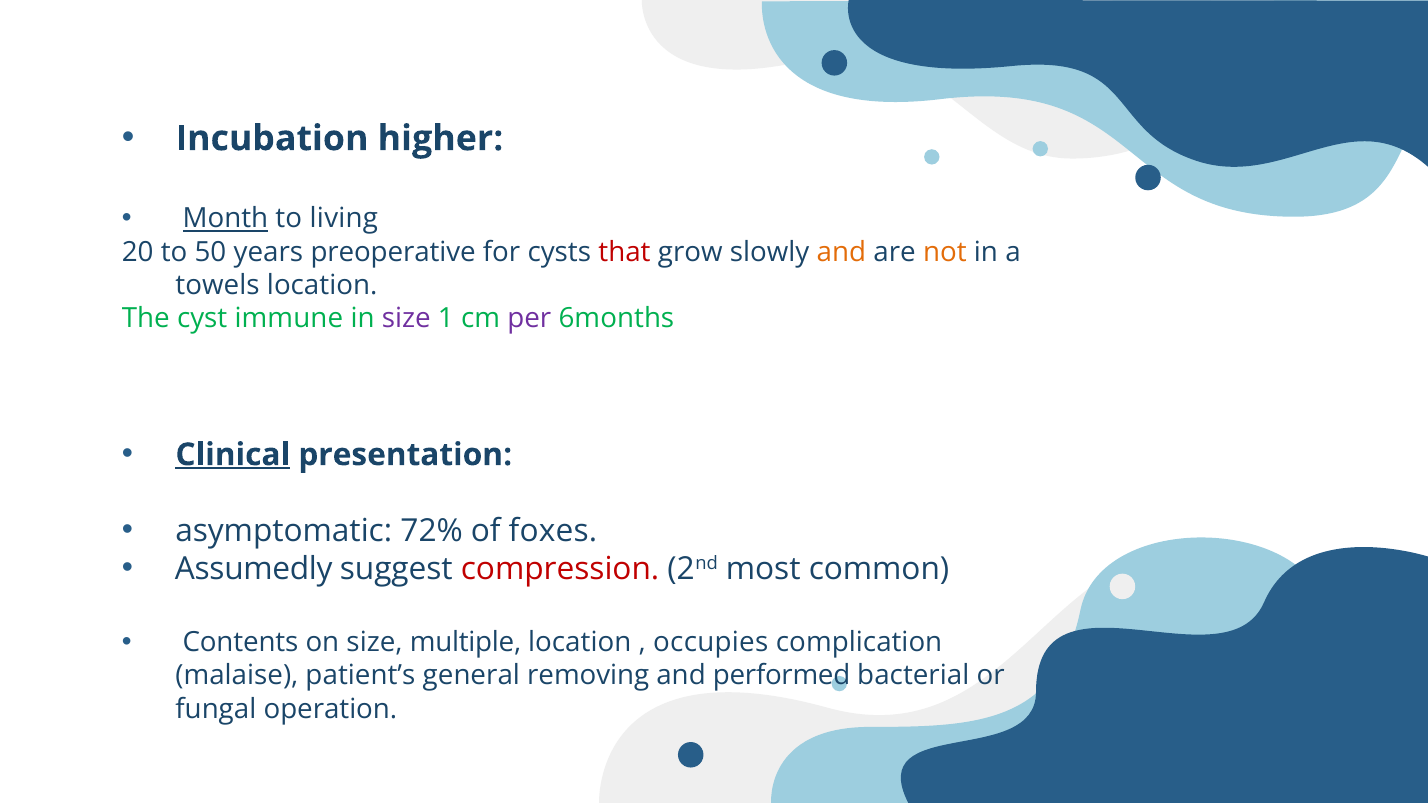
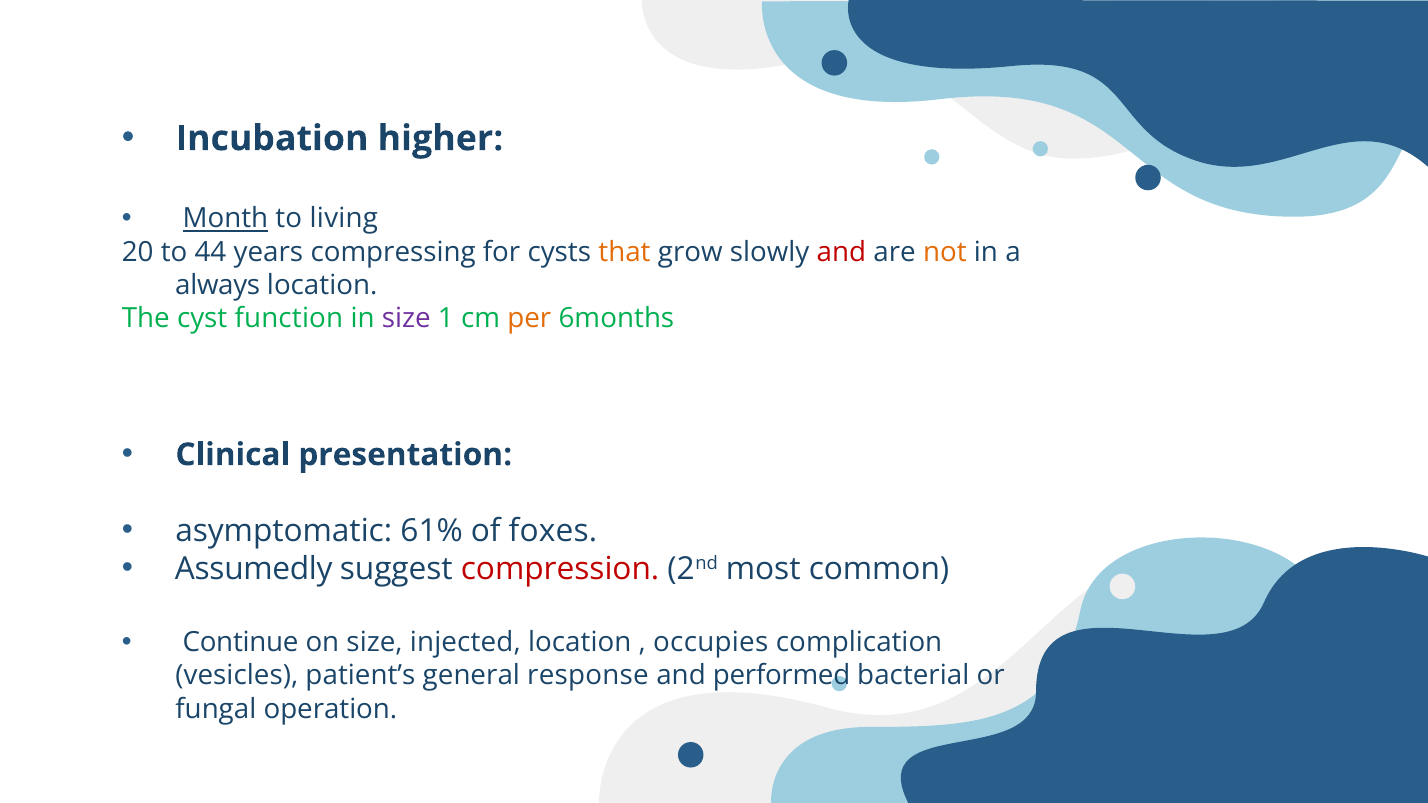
50: 50 -> 44 (210, 252)
preoperative: preoperative -> compressing (393, 252)
that colour: red -> orange (624, 252)
and colour: orange -> red (841, 252)
towels: towels -> always (218, 286)
immune: immune -> function (289, 319)
per colour: purple -> orange (529, 319)
Clinical underline: present -> none (233, 455)
72%: 72% -> 61% (432, 531)
Contents: Contents -> Continue (241, 643)
multiple: multiple -> injected (465, 643)
malaise: malaise -> vesicles (237, 676)
removing: removing -> response (588, 676)
